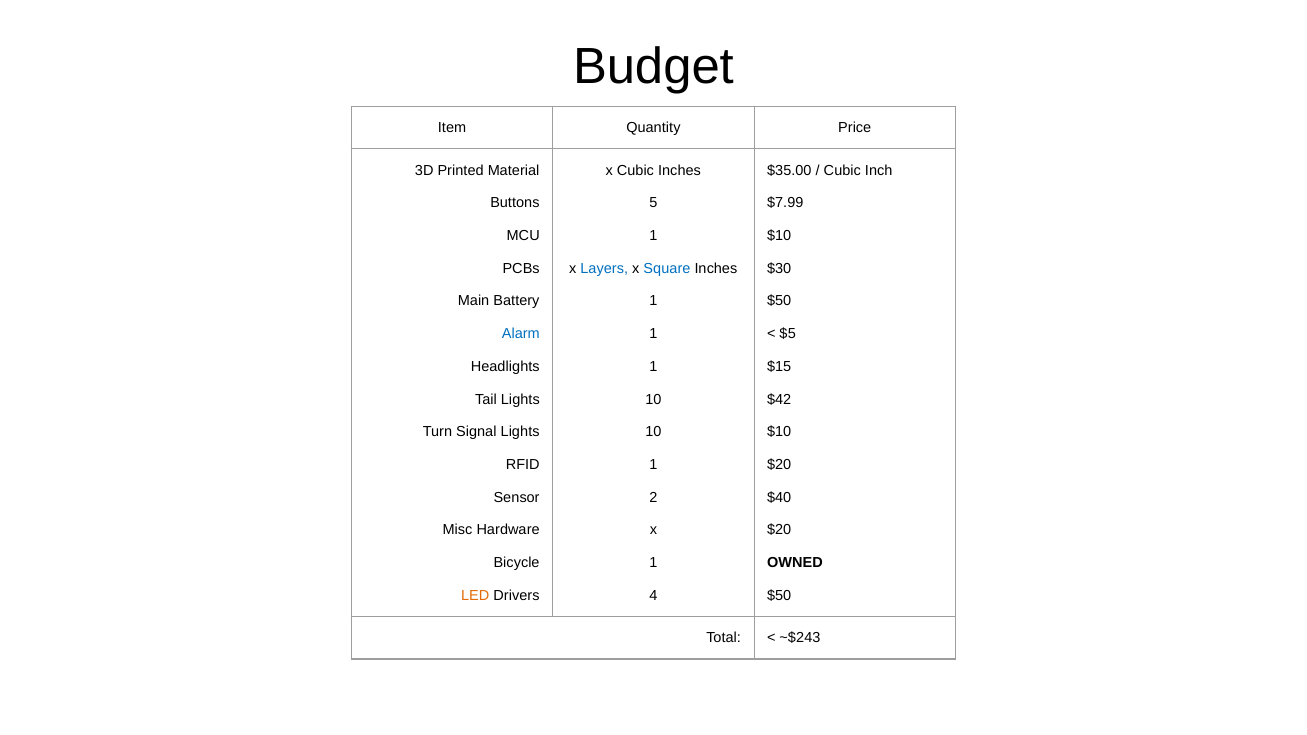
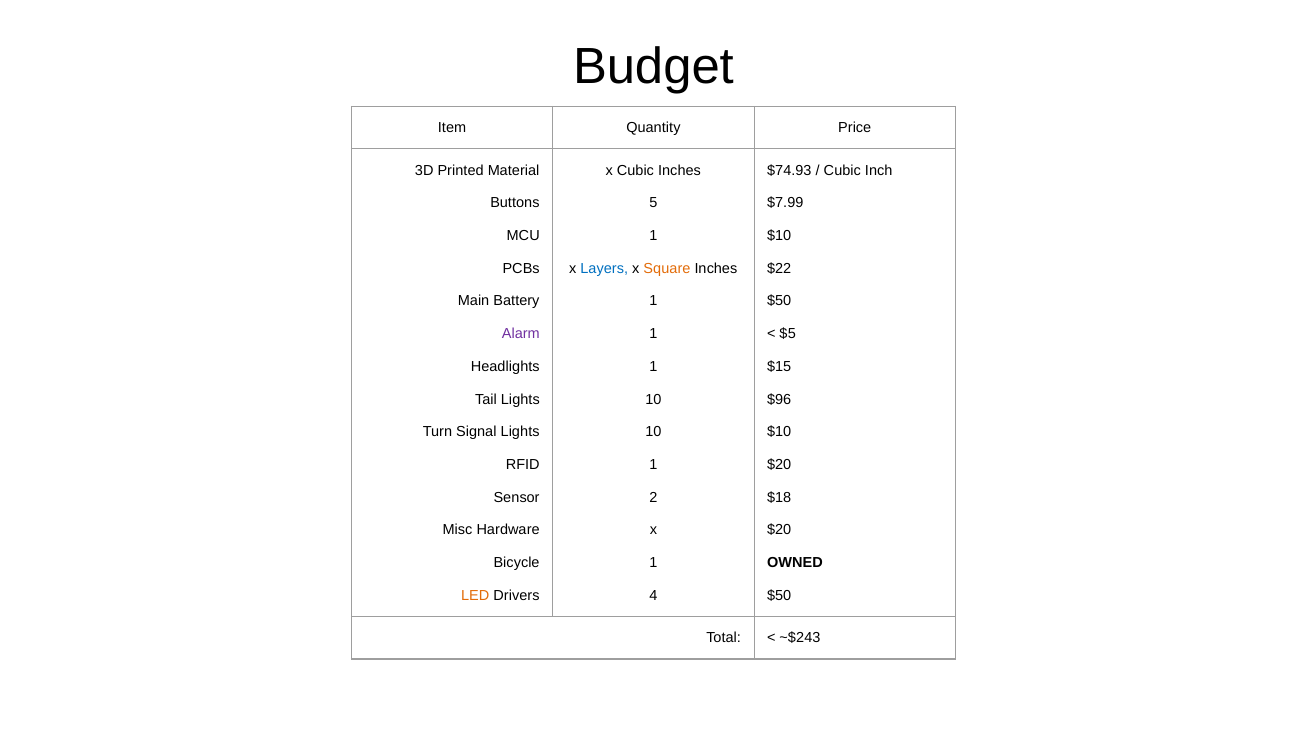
$35.00: $35.00 -> $74.93 (789, 170)
Square colour: blue -> orange (667, 269)
$30: $30 -> $22 (779, 269)
Alarm colour: blue -> purple (521, 334)
$42: $42 -> $96 (779, 399)
$40: $40 -> $18 (779, 498)
